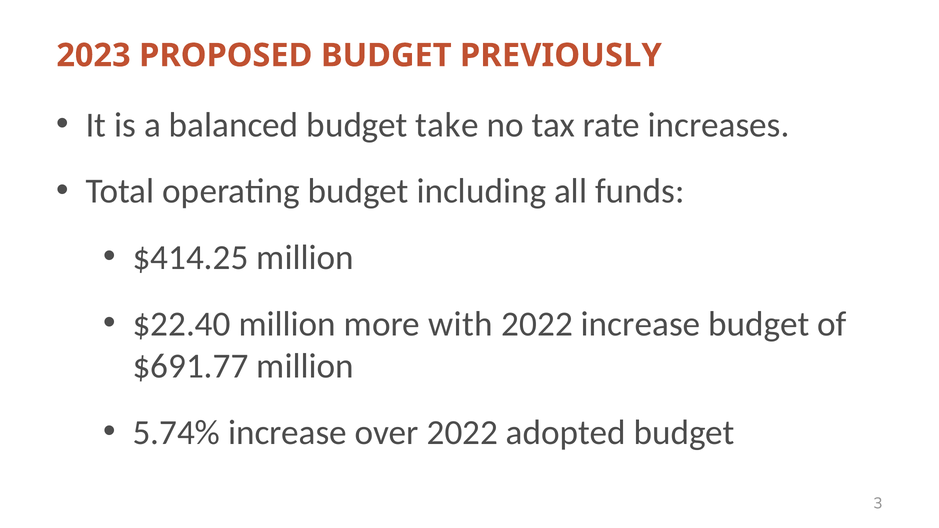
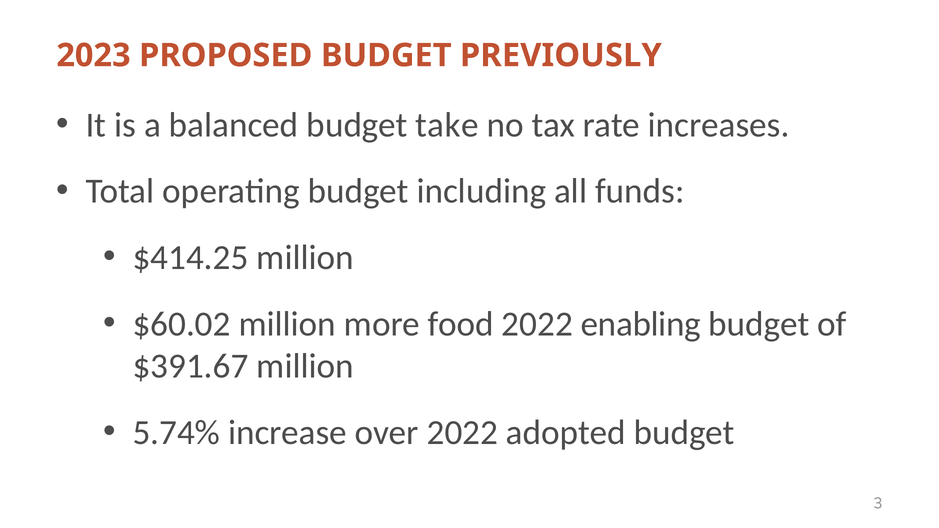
$22.40: $22.40 -> $60.02 (182, 324)
with: with -> food (461, 324)
2022 increase: increase -> enabling (641, 324)
$691.77: $691.77 -> $391.67 (191, 366)
